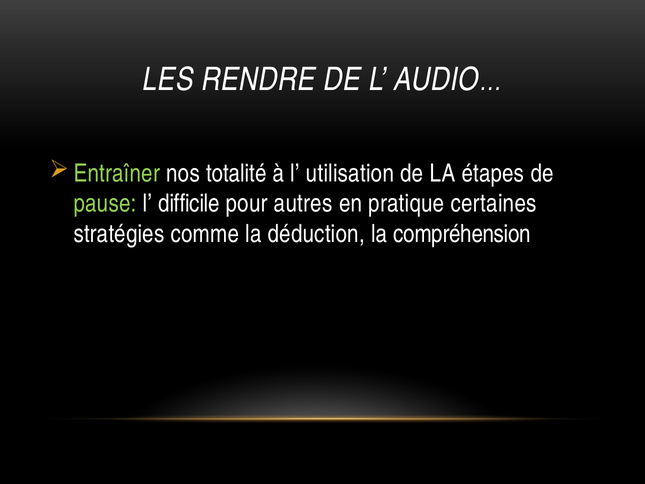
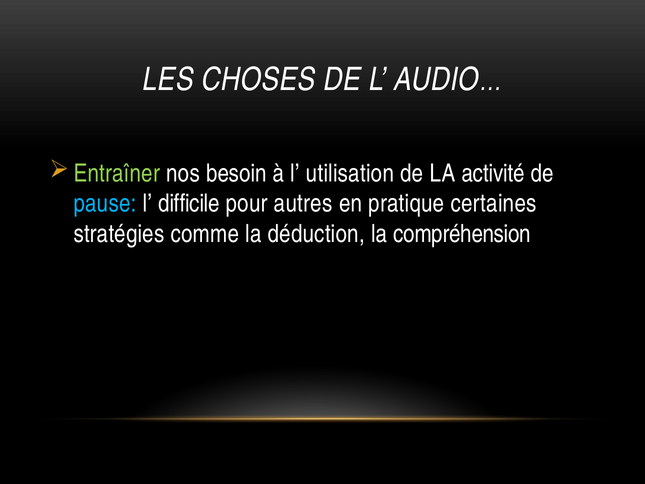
RENDRE: RENDRE -> CHOSES (259, 80)
totalité: totalité -> besoin (236, 173)
étapes: étapes -> activité (493, 173)
pause colour: light green -> light blue (105, 204)
